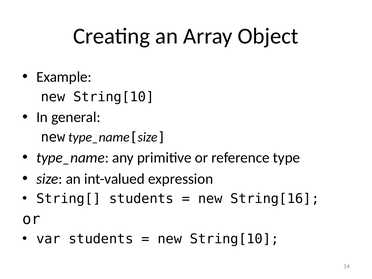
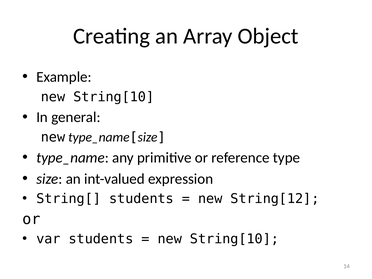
String[16: String[16 -> String[12 (275, 199)
